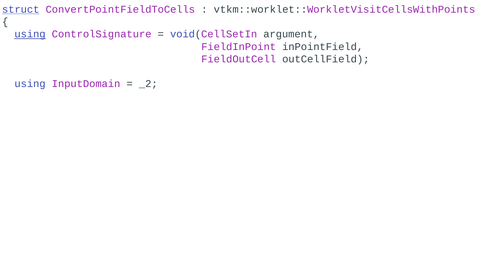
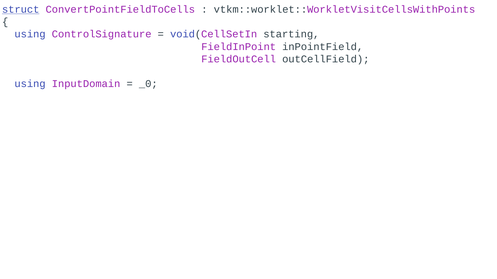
using underline: present -> none (30, 34)
argument: argument -> starting (291, 34)
_2: _2 -> _0 (148, 84)
